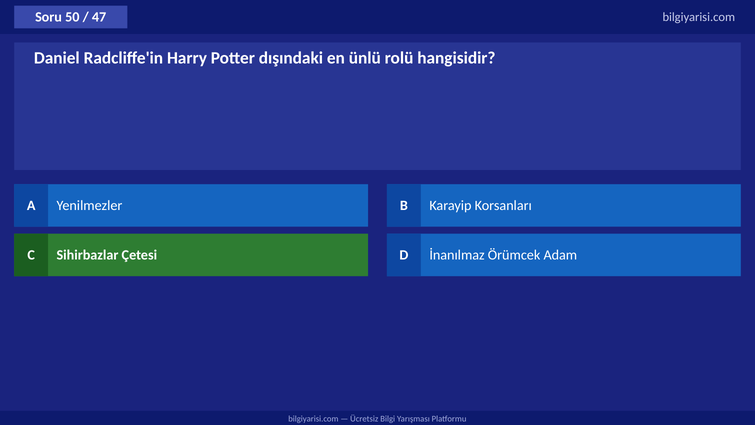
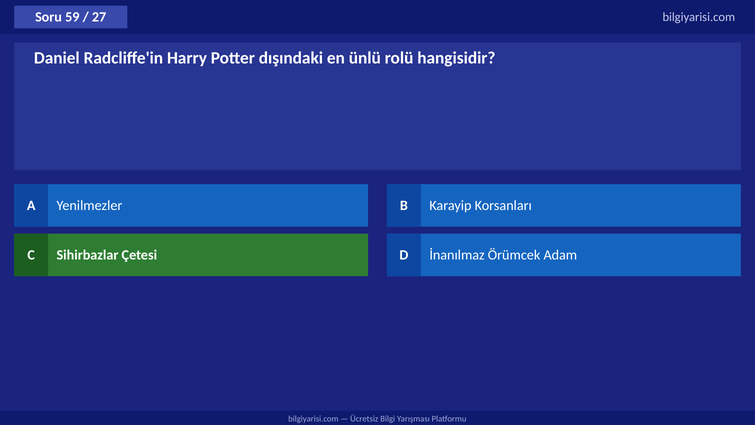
50: 50 -> 59 (72, 17)
47: 47 -> 27 (99, 17)
